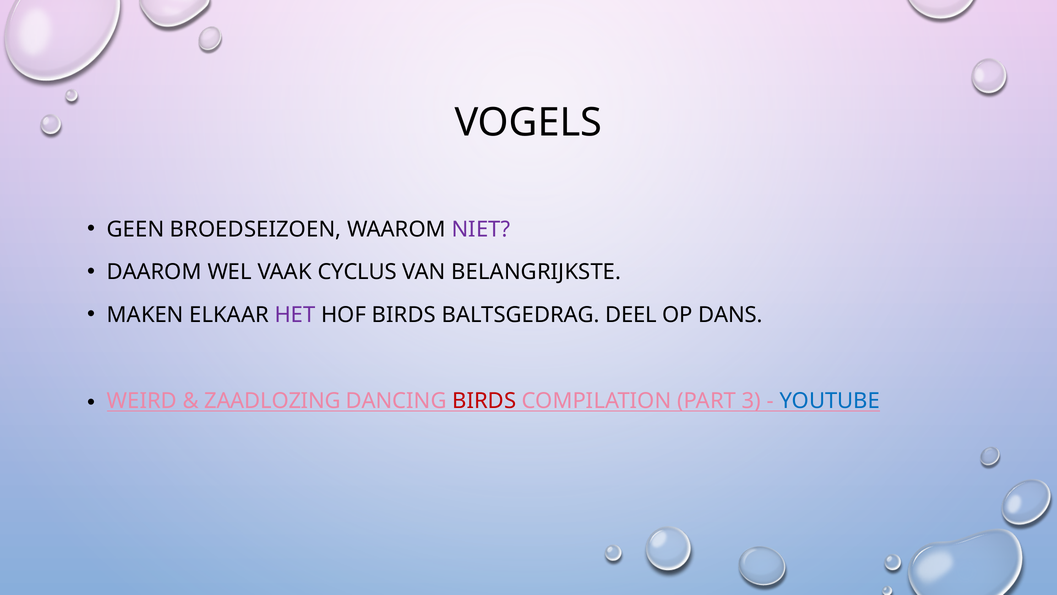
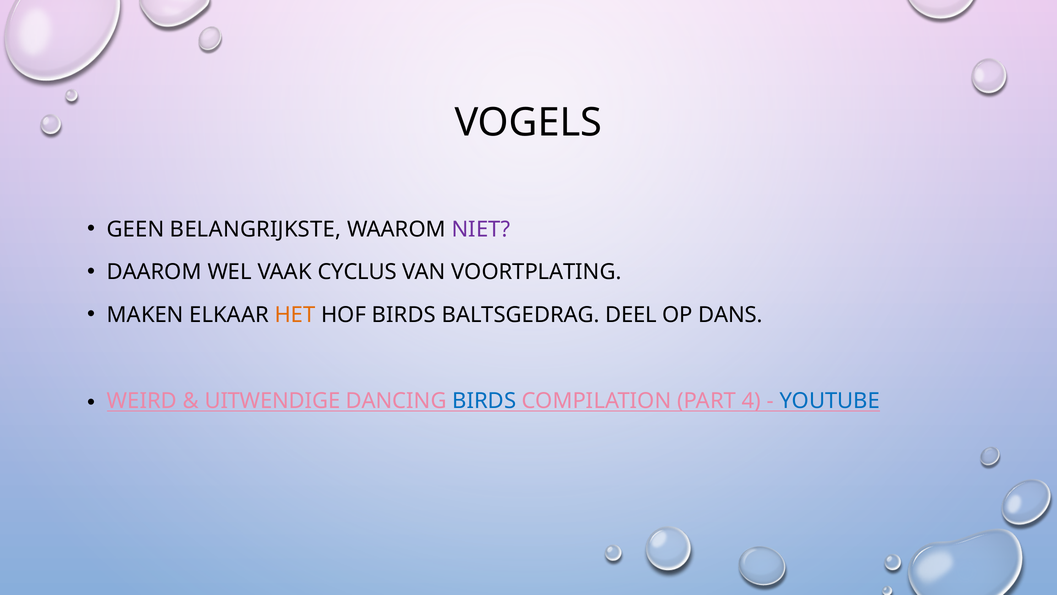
BROEDSEIZOEN: BROEDSEIZOEN -> BELANGRIJKSTE (256, 229)
BELANGRIJKSTE: BELANGRIJKSTE -> VOORTPLATING (536, 272)
HET colour: purple -> orange (295, 315)
ZAADLOZING: ZAADLOZING -> UITWENDIGE (272, 401)
BIRDS colour: red -> blue (484, 401)
3: 3 -> 4 (751, 401)
